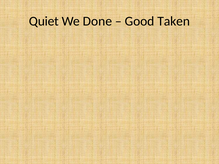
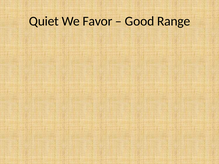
Done: Done -> Favor (98, 21)
Taken: Taken -> Range (174, 21)
